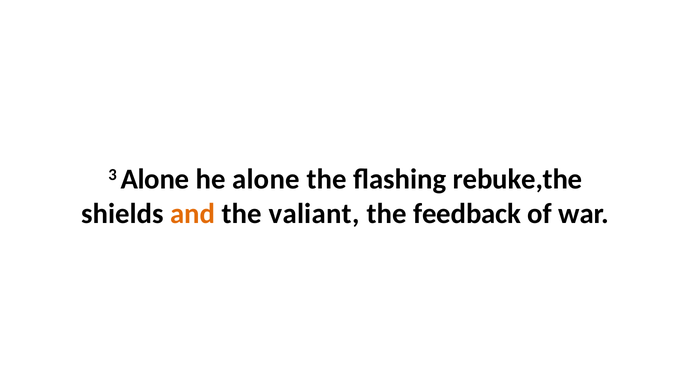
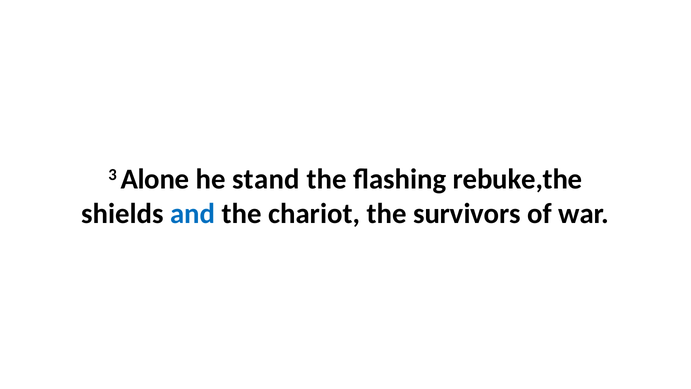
he alone: alone -> stand (266, 179)
and colour: orange -> blue (193, 214)
valiant: valiant -> chariot (314, 214)
feedback: feedback -> survivors (467, 214)
